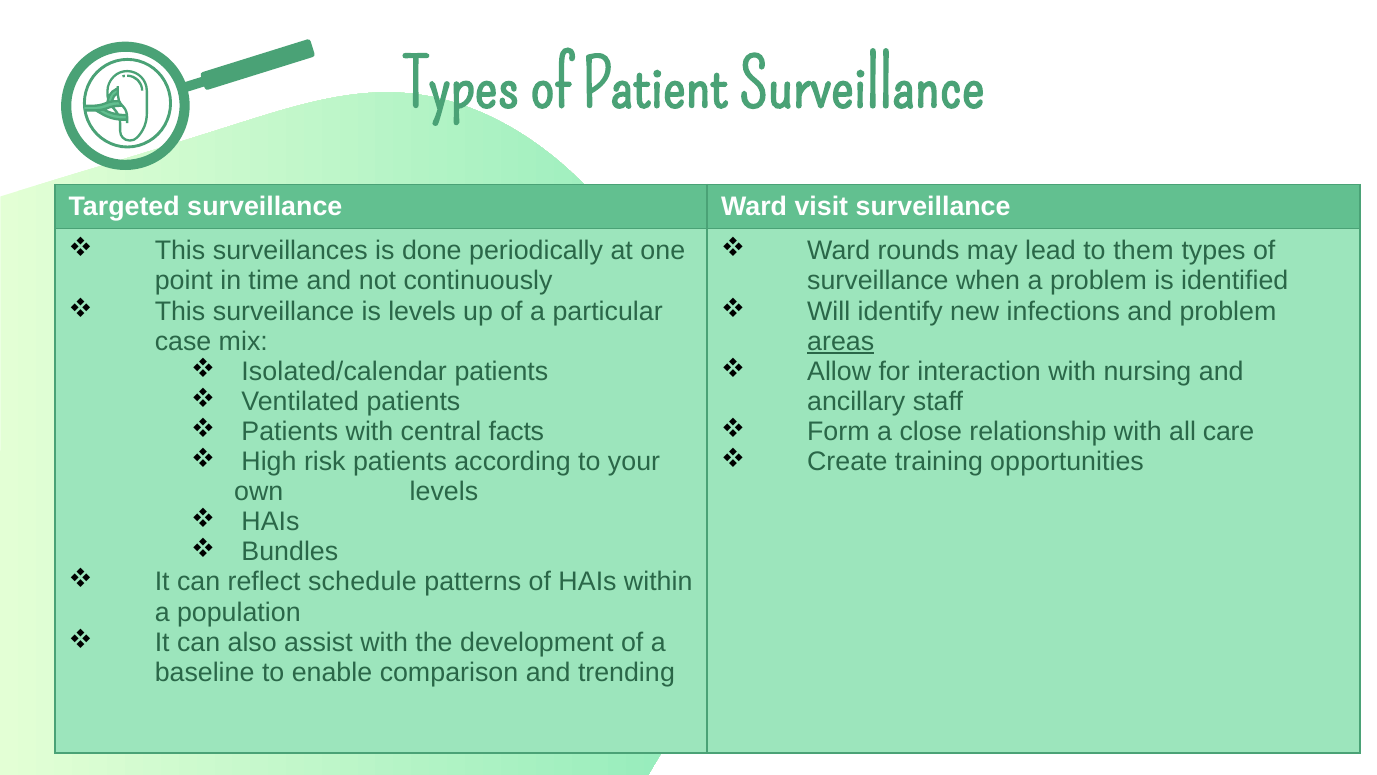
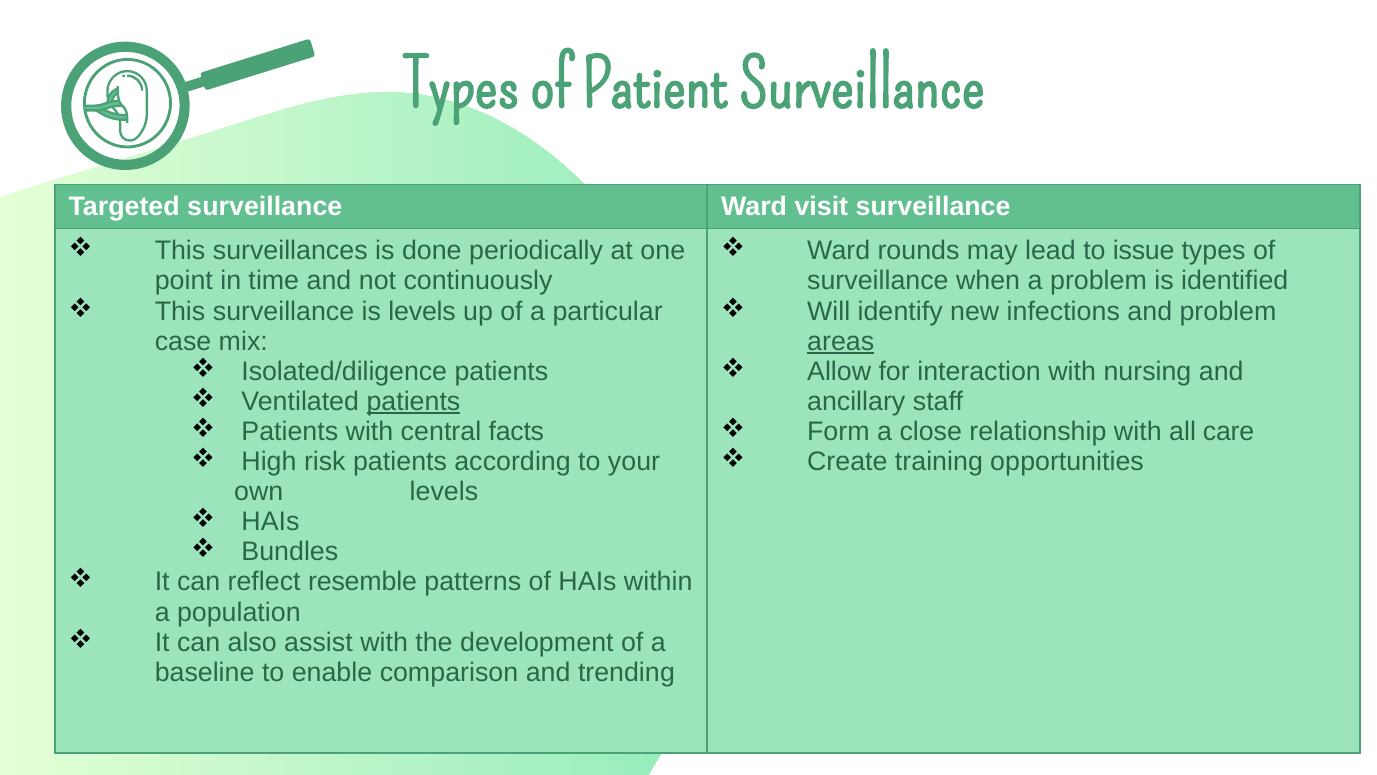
them: them -> issue (1144, 251)
Isolated/calendar: Isolated/calendar -> Isolated/diligence (344, 371)
patients underline: none -> present (413, 401)
schedule: schedule -> resemble (363, 582)
